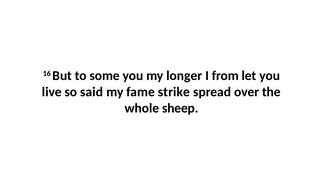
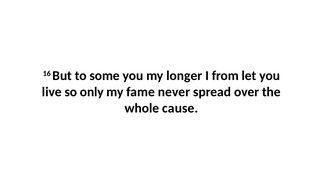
said: said -> only (92, 92)
strike: strike -> never (174, 92)
sheep: sheep -> cause (180, 108)
